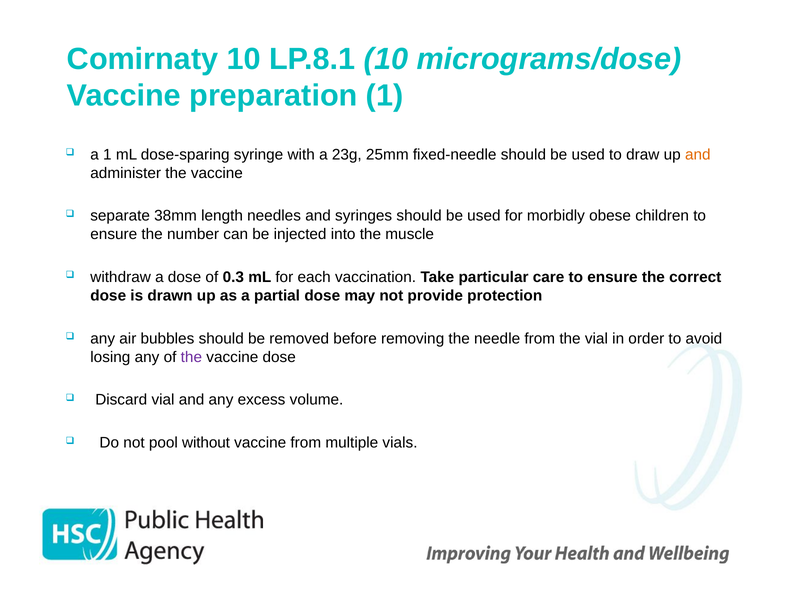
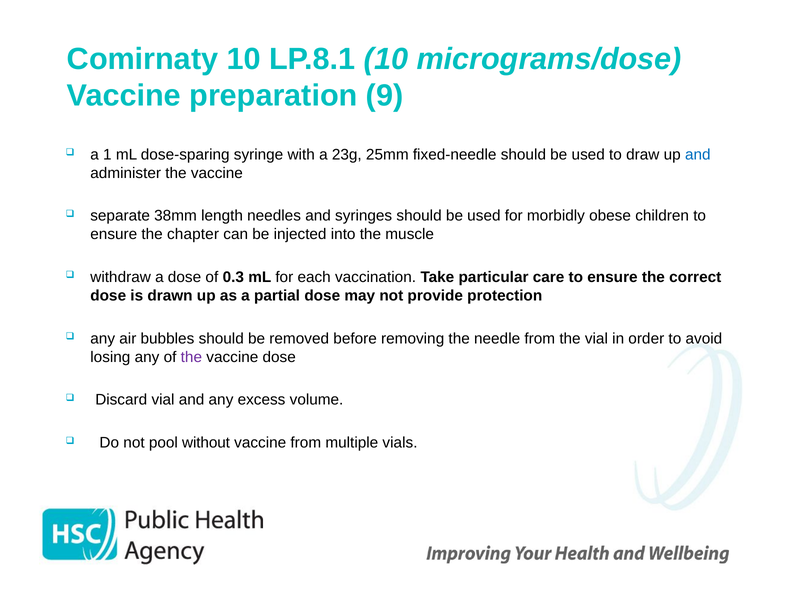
preparation 1: 1 -> 9 (385, 96)
and colour: orange -> blue (698, 155)
number: number -> chapter (193, 234)
